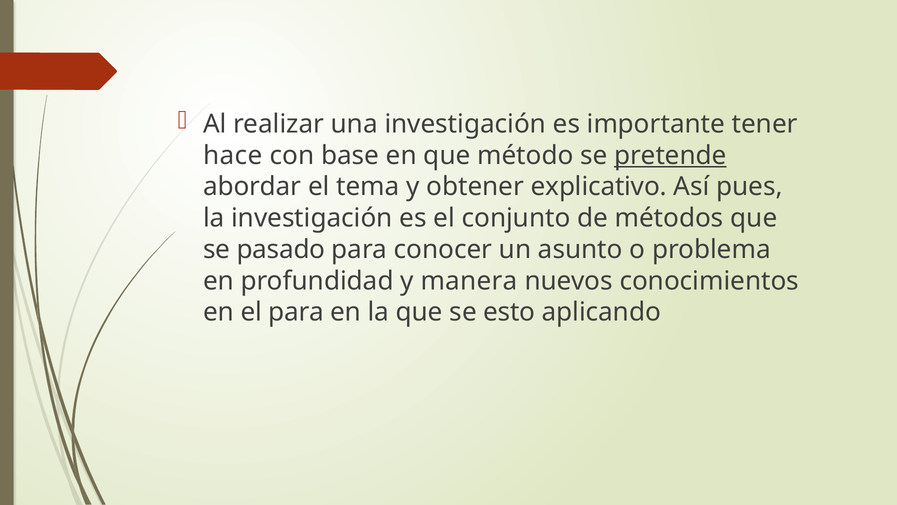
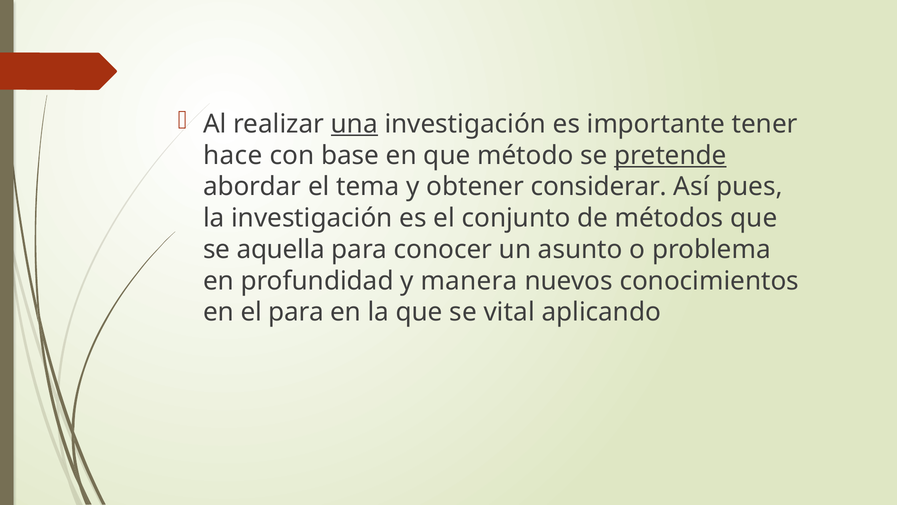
una underline: none -> present (354, 124)
explicativo: explicativo -> considerar (599, 187)
pasado: pasado -> aquella (281, 249)
esto: esto -> vital (509, 312)
